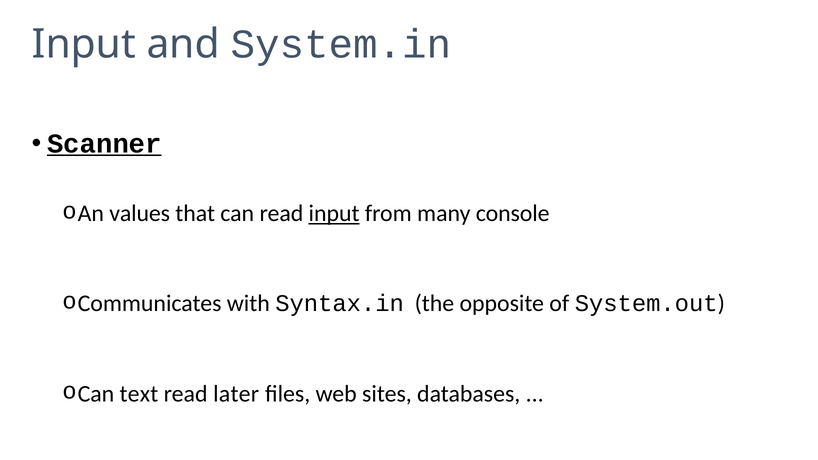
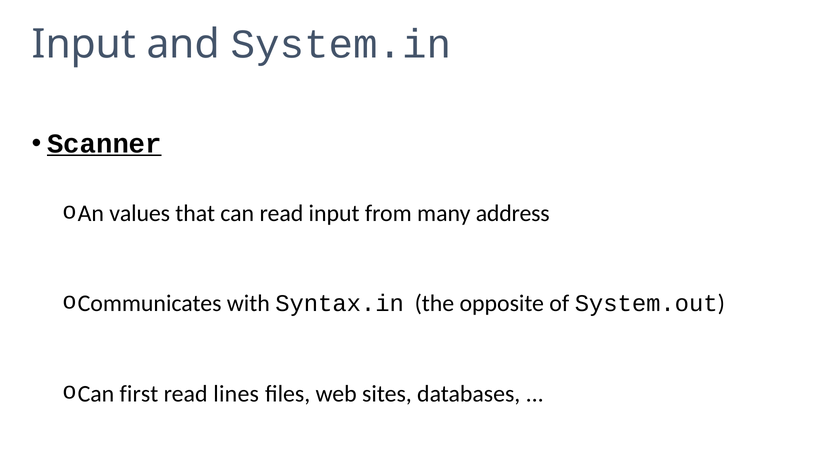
input underline: present -> none (334, 214)
console: console -> address (513, 214)
text: text -> first (139, 394)
later: later -> lines (236, 394)
